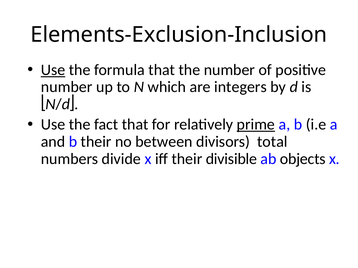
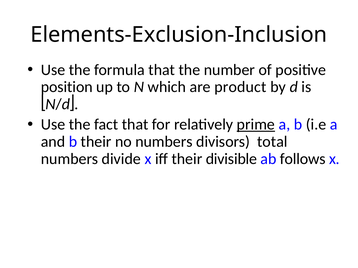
Use underline: present -> none (53, 70)
number: number -> position (67, 87)
integers: integers -> product (240, 87)
no between: between -> numbers (164, 142)
objects: objects -> follows (303, 159)
